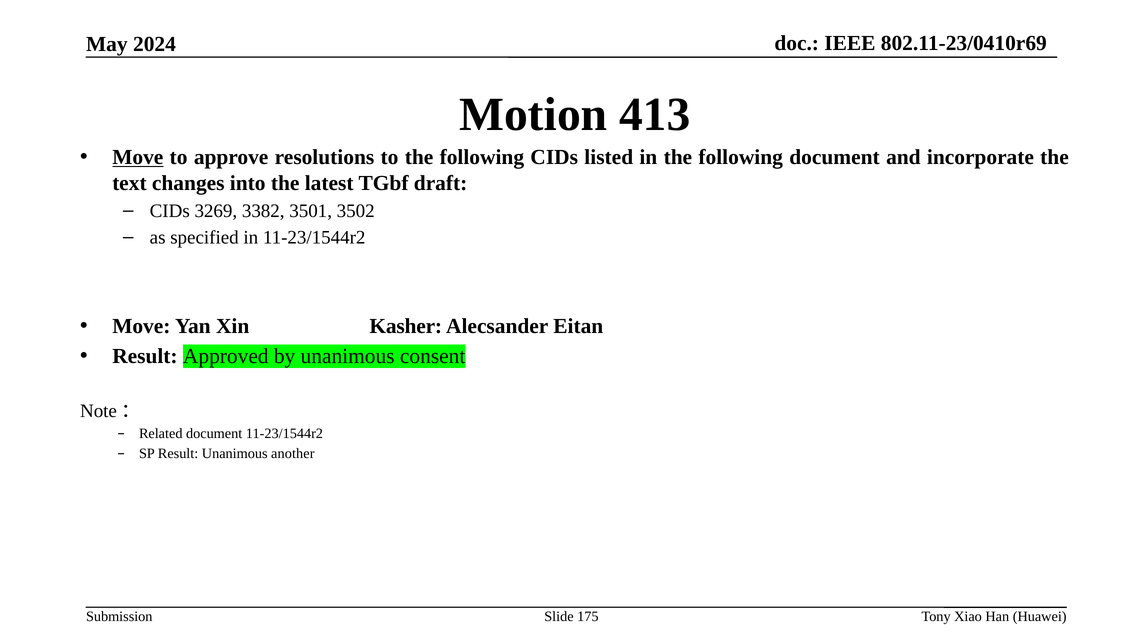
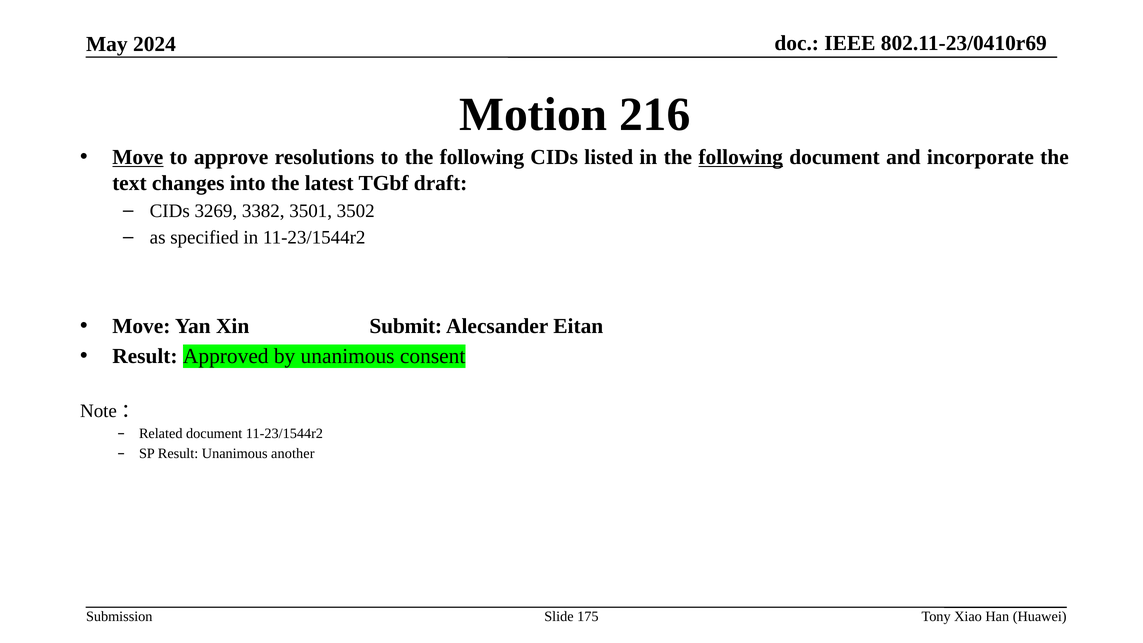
413: 413 -> 216 (655, 115)
following underline: none -> present (741, 157)
Kasher: Kasher -> Submit (406, 326)
